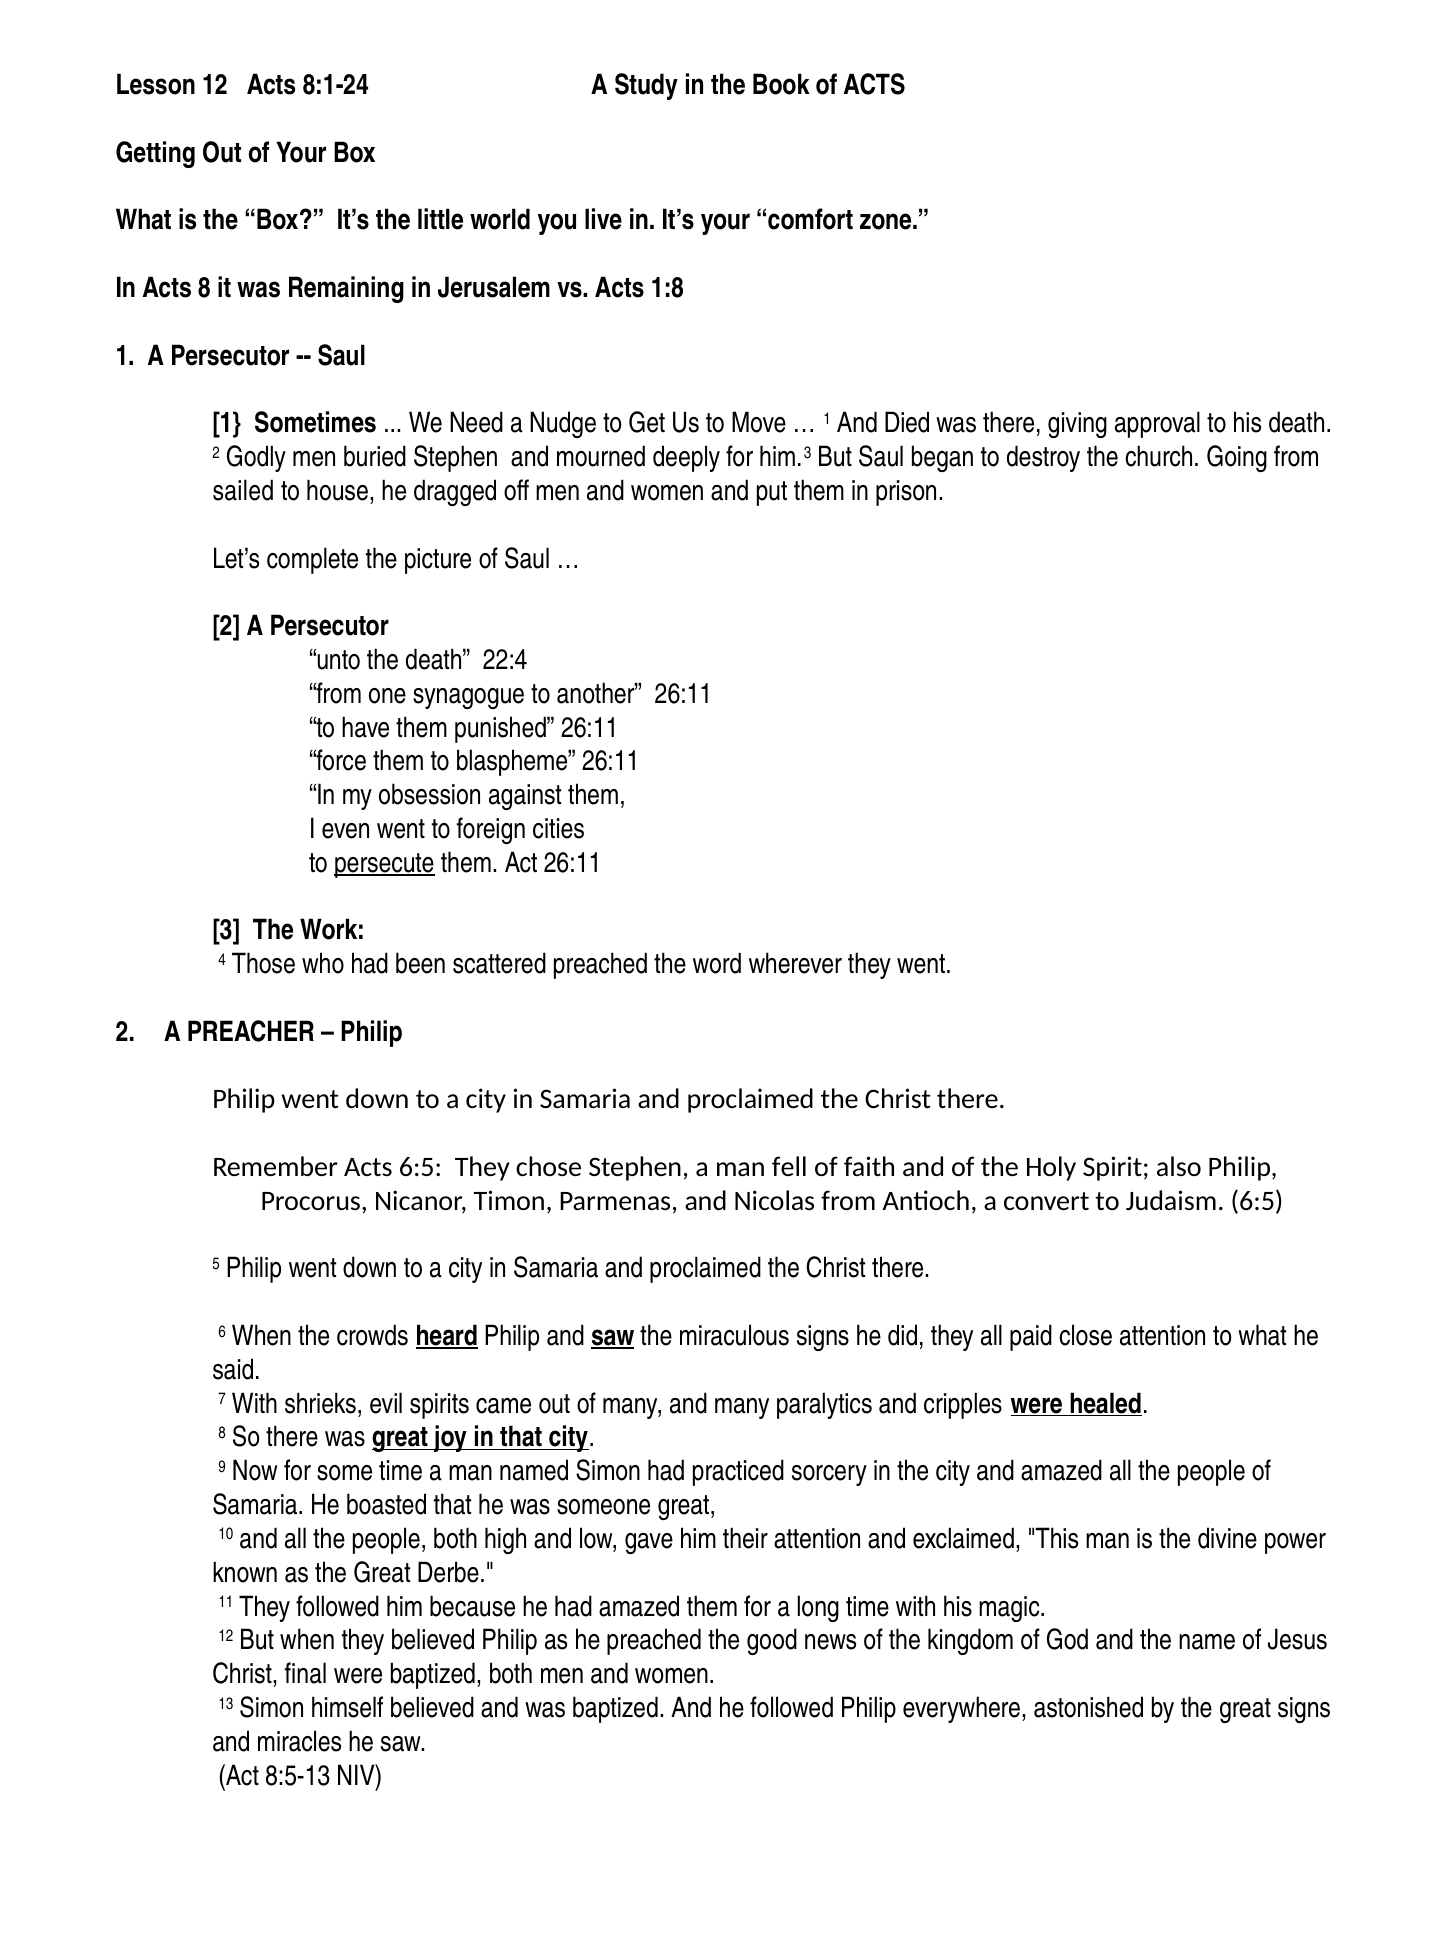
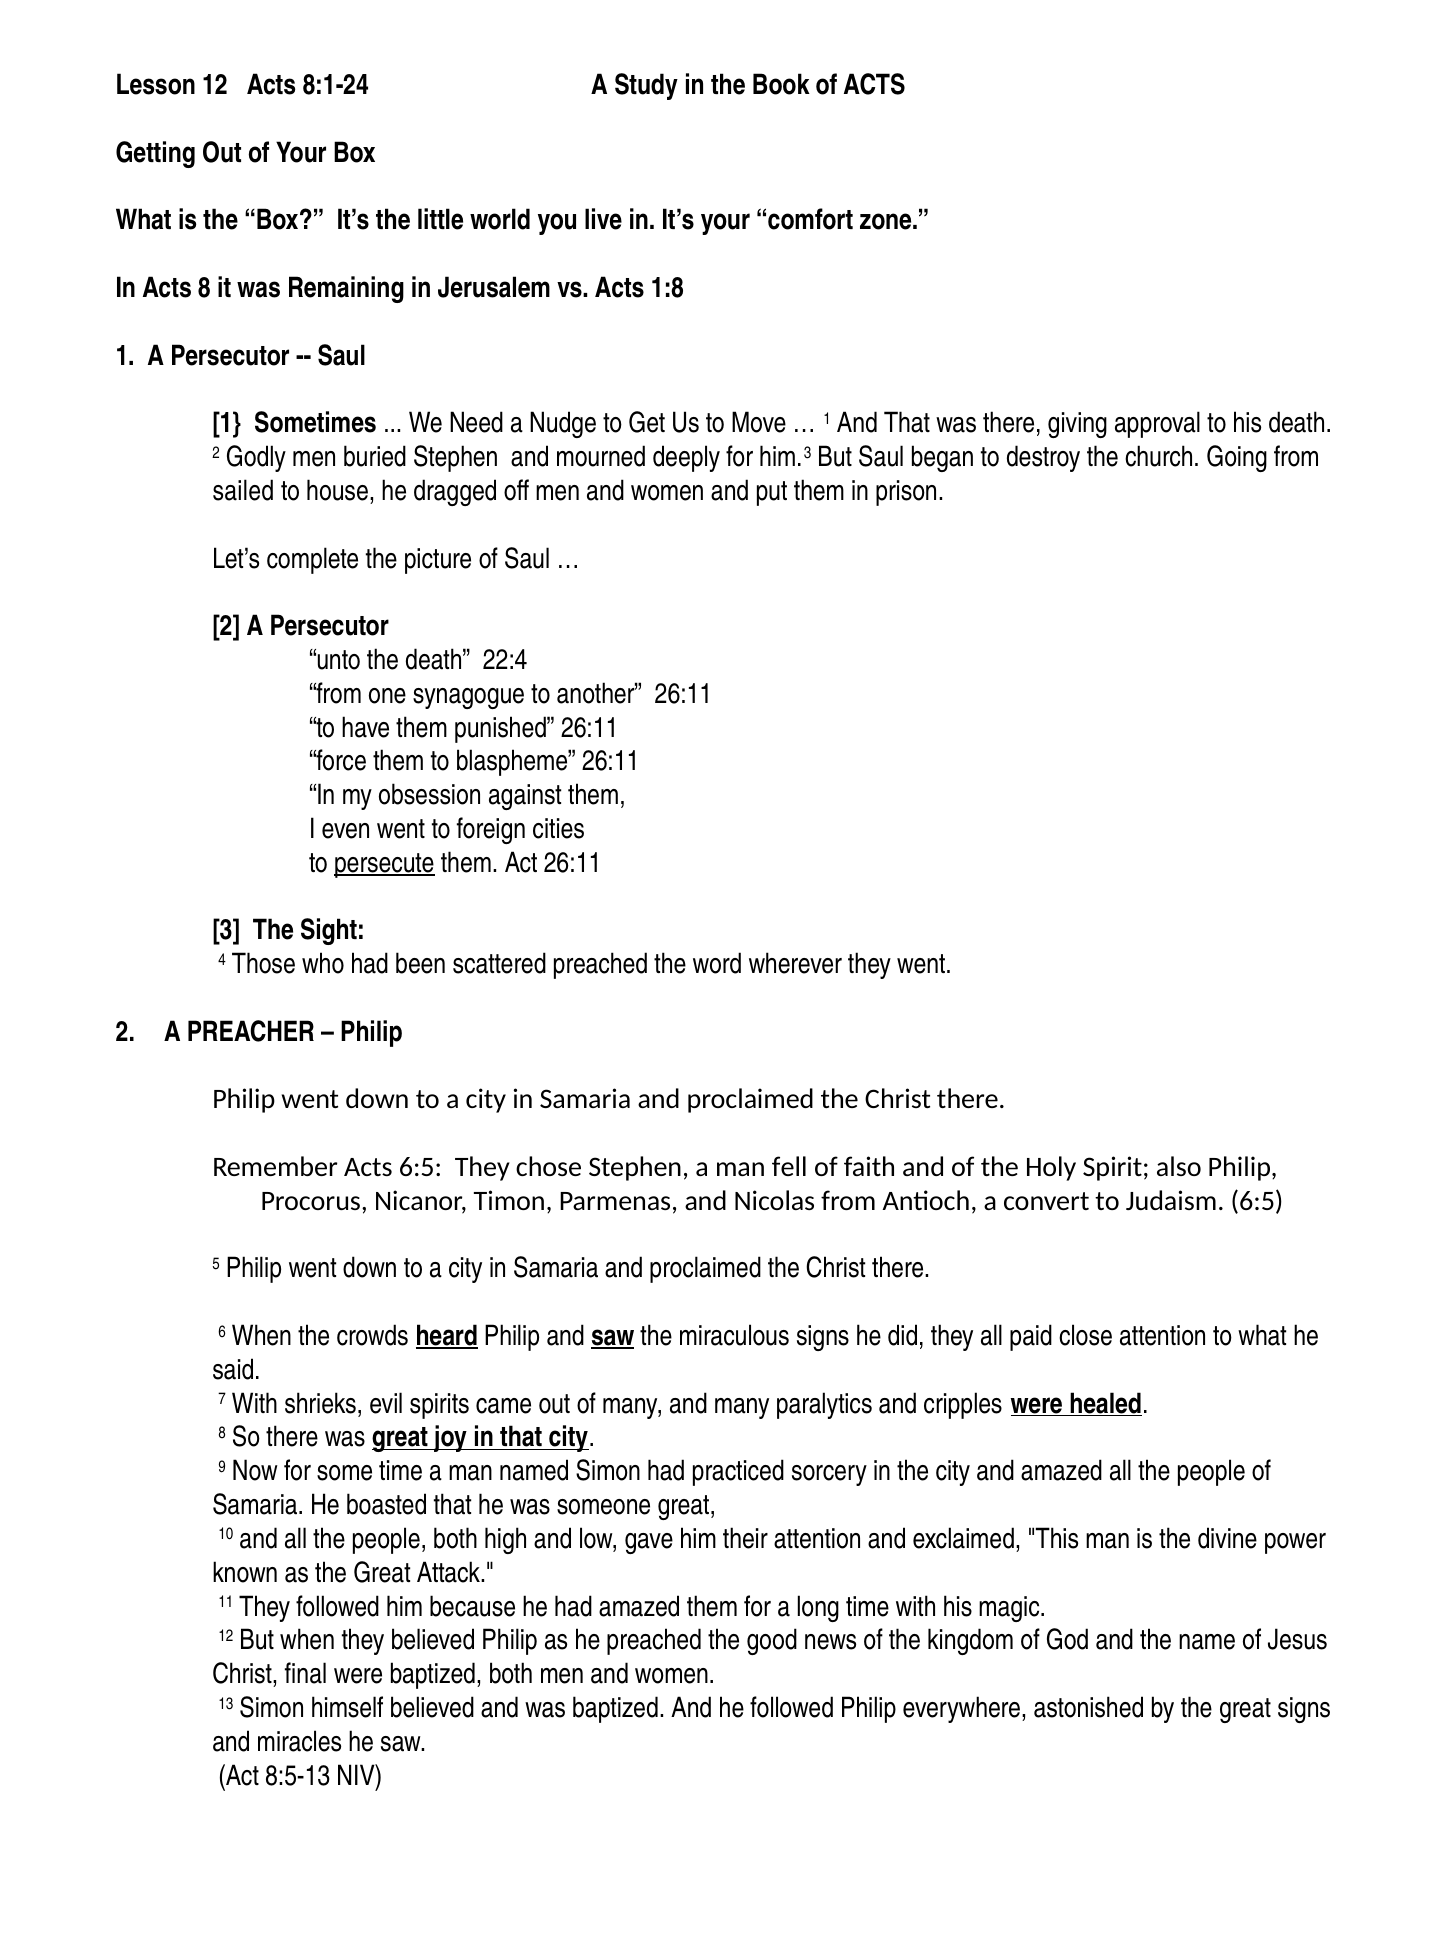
And Died: Died -> That (907, 423)
Work: Work -> Sight (332, 930)
Derbe: Derbe -> Attack (456, 1572)
